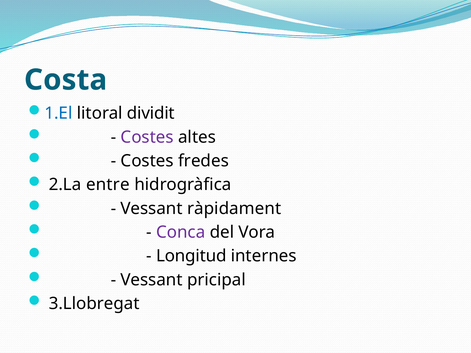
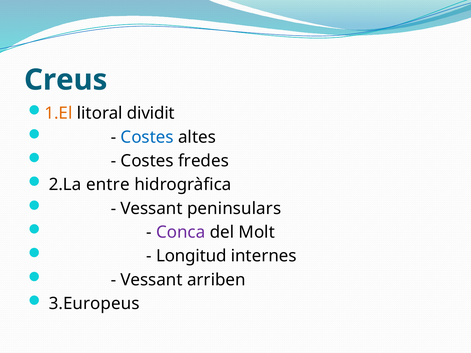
Costa: Costa -> Creus (66, 80)
1.El colour: blue -> orange (58, 113)
Costes colour: purple -> blue (147, 137)
ràpidament: ràpidament -> peninsulars (234, 209)
Vora: Vora -> Molt (257, 232)
pricipal: pricipal -> arriben (216, 280)
3.Llobregat: 3.Llobregat -> 3.Europeus (94, 304)
